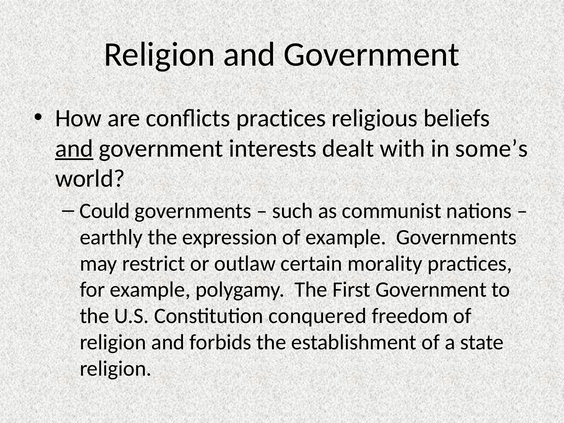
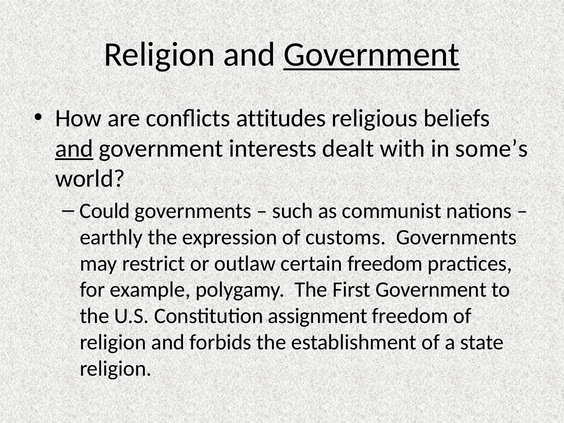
Government underline: none -> present (372, 55)
conflicts practices: practices -> attitudes (281, 118)
of example: example -> customs (346, 237)
certain morality: morality -> freedom (385, 263)
conquered: conquered -> assignment (318, 316)
